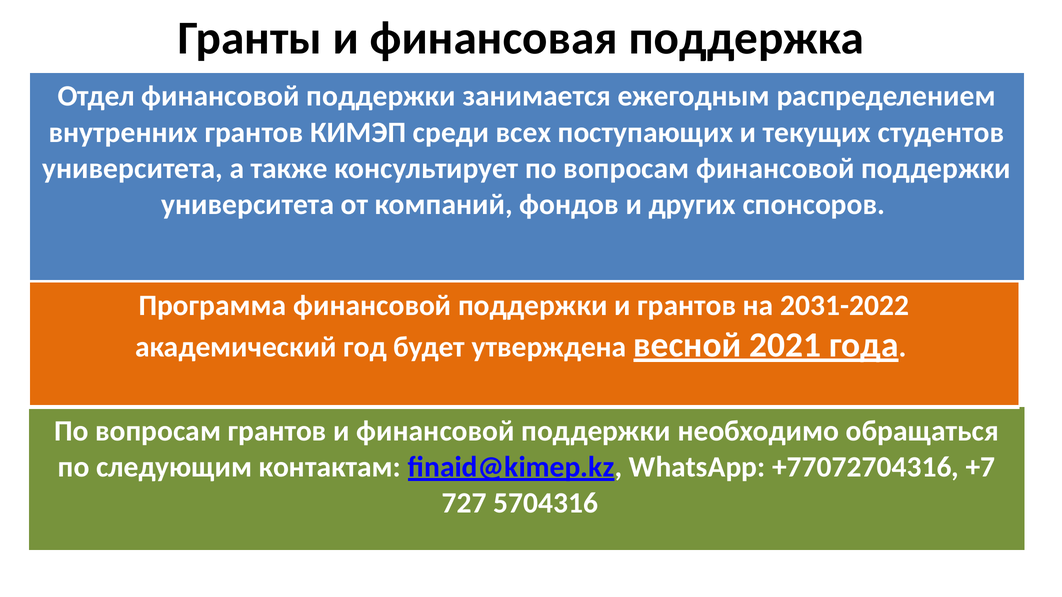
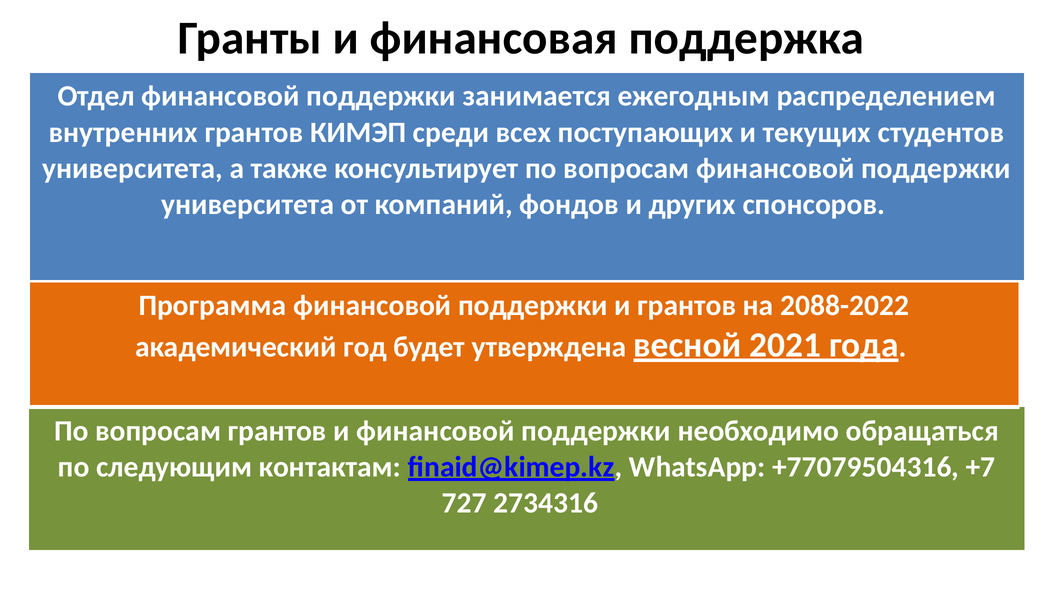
2031-2022: 2031-2022 -> 2088-2022 (845, 306)
+77072704316: +77072704316 -> +77079504316 (866, 467)
5704316: 5704316 -> 2734316 (546, 503)
